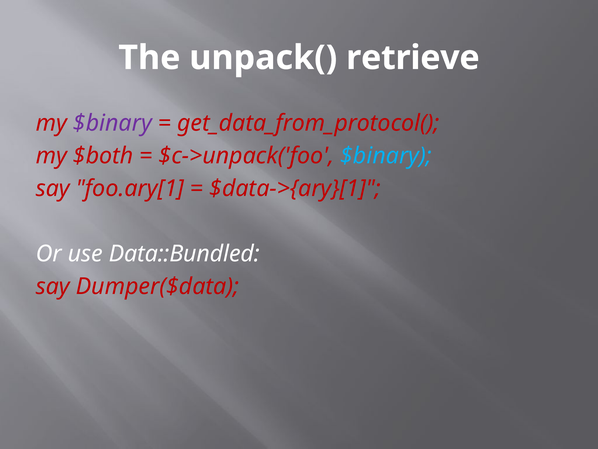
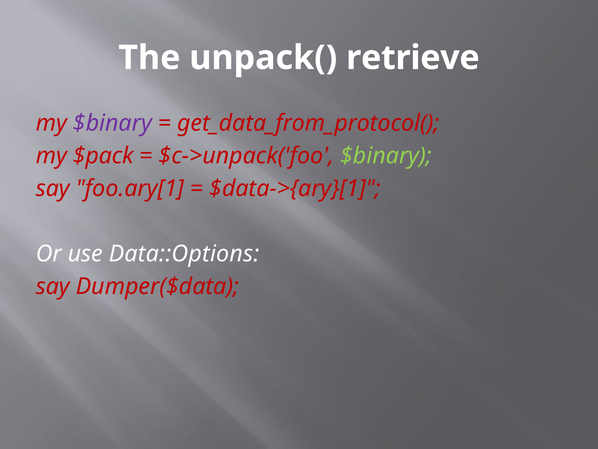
$both: $both -> $pack (103, 156)
$binary colour: light blue -> light green (386, 156)
Data::Bundled: Data::Bundled -> Data::Options (184, 254)
